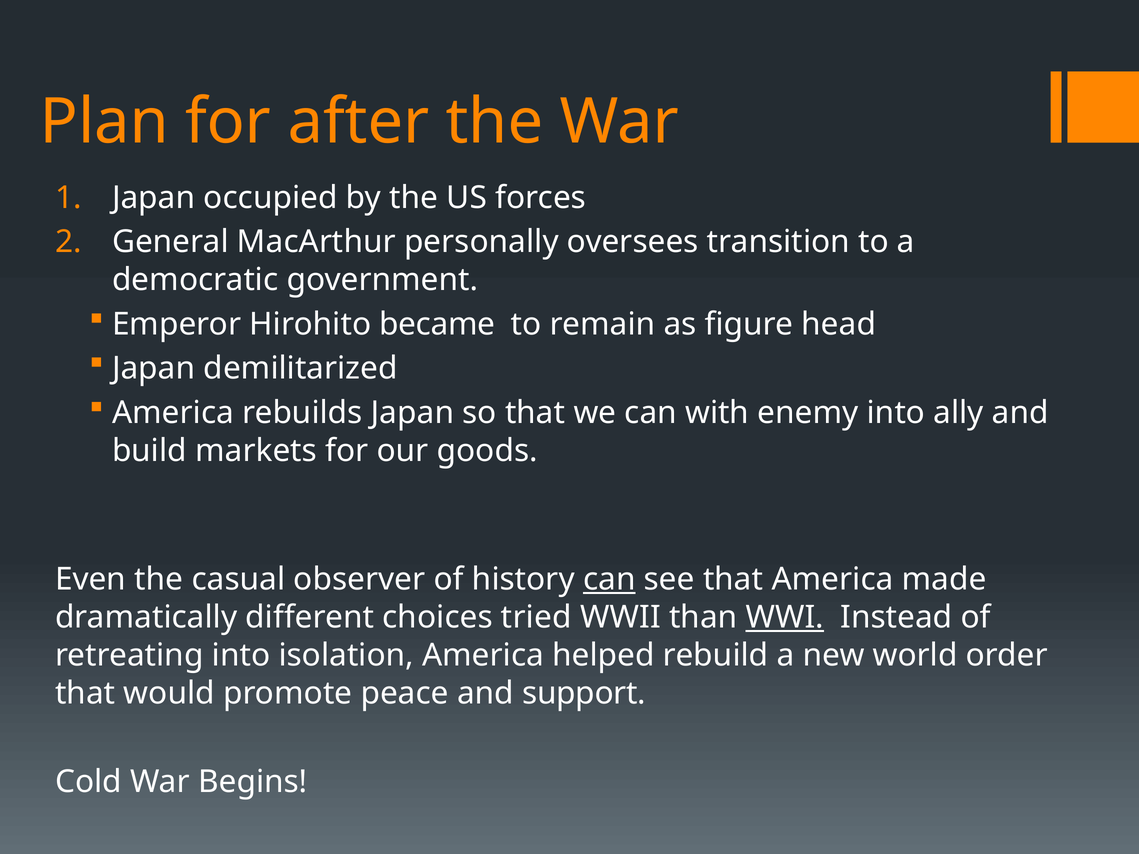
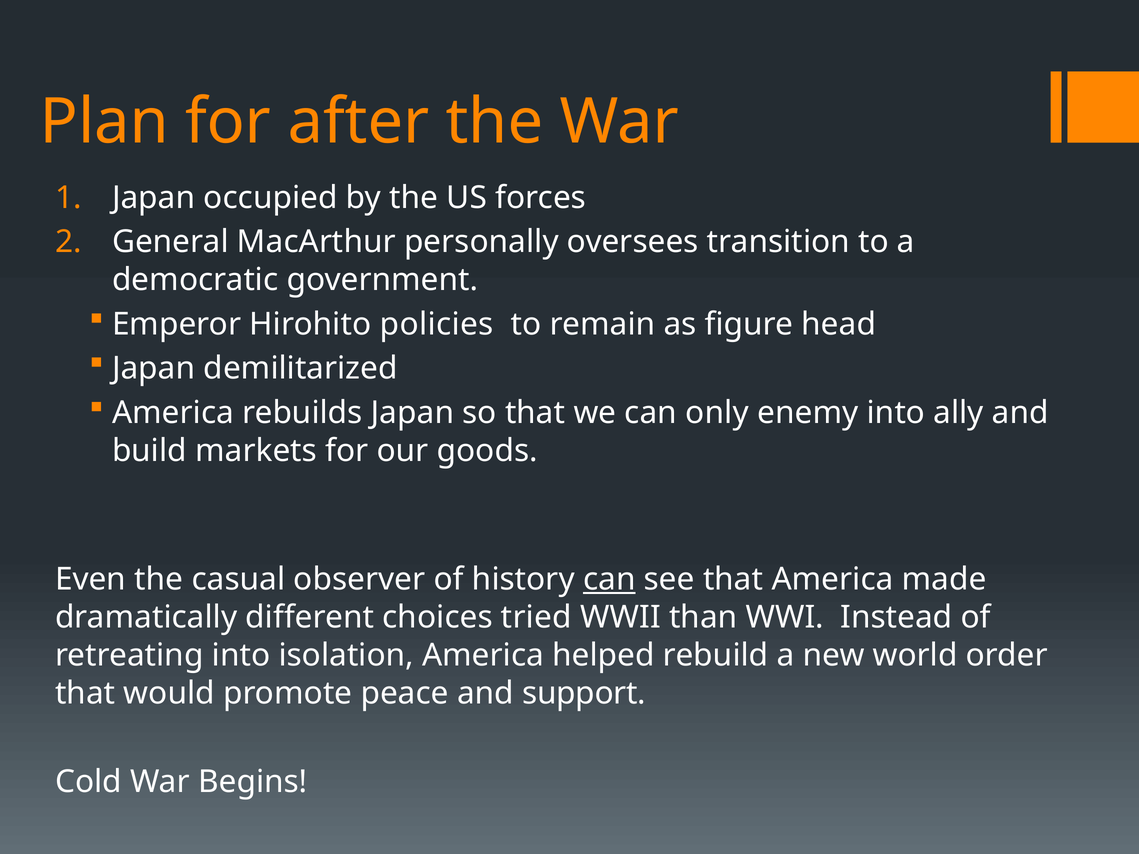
became: became -> policies (437, 324)
with: with -> only (717, 413)
WWI underline: present -> none (785, 617)
